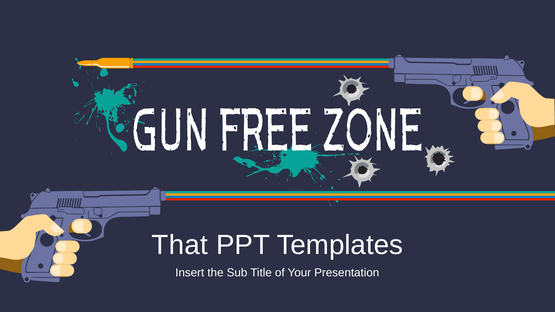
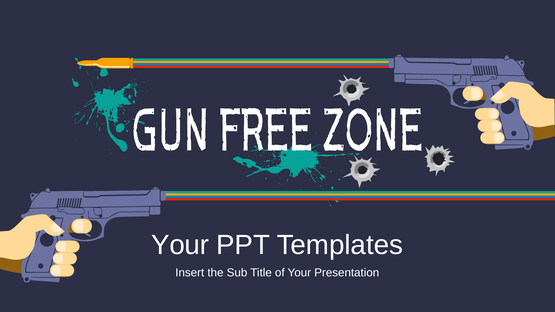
That: That -> Your (180, 245)
